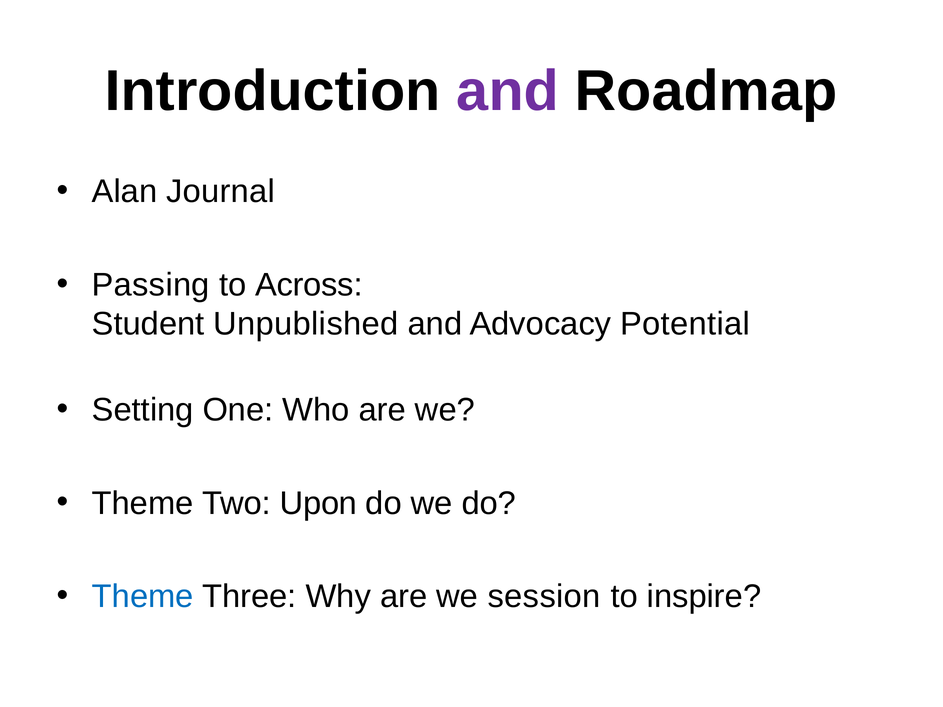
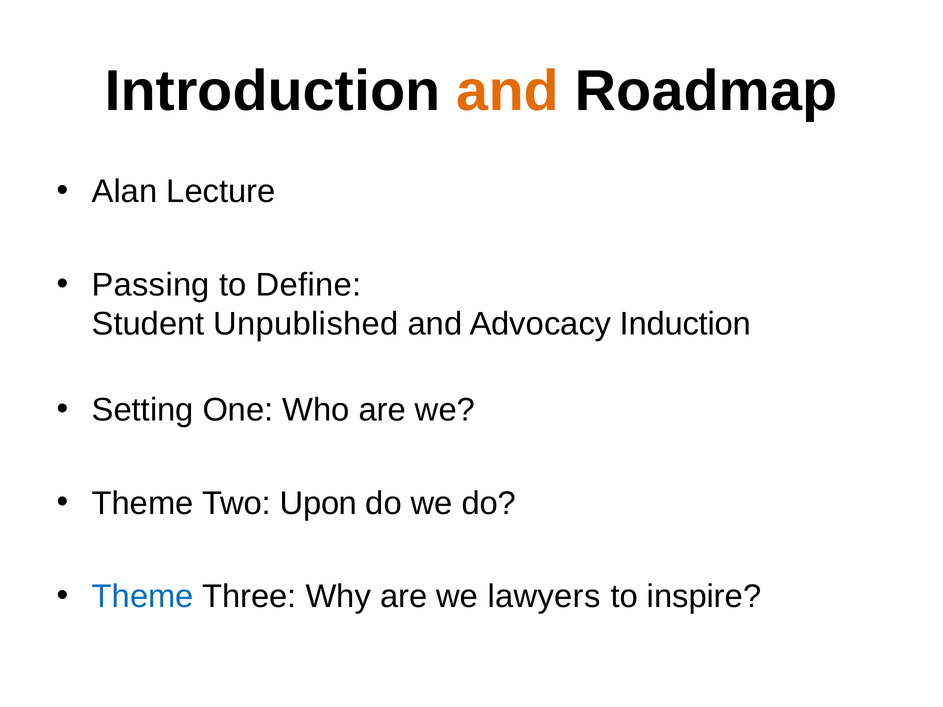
and colour: purple -> orange (508, 91)
Journal: Journal -> Lecture (221, 192)
Across: Across -> Define (309, 285)
Potential: Potential -> Induction (685, 324)
session: session -> lawyers (544, 597)
